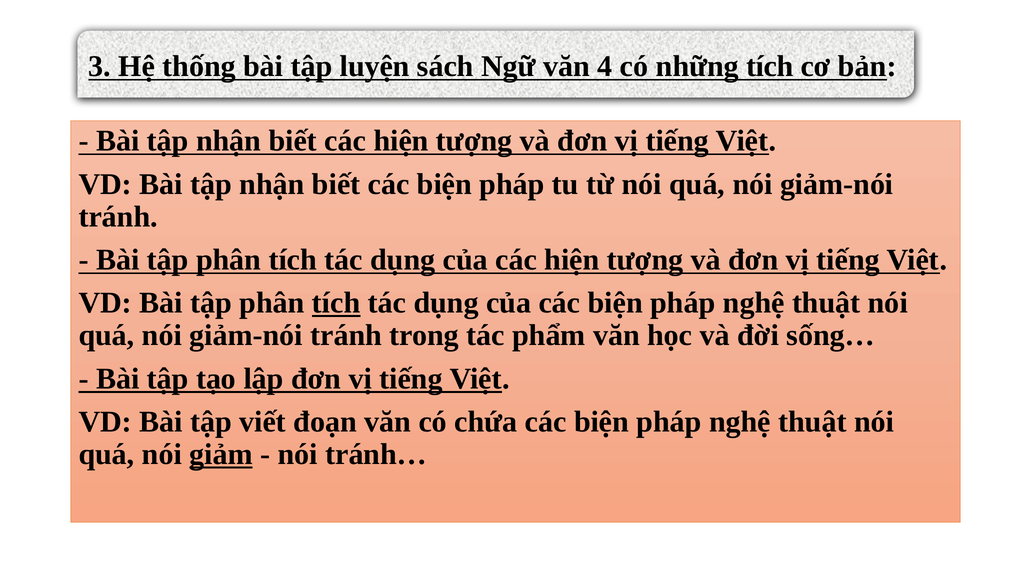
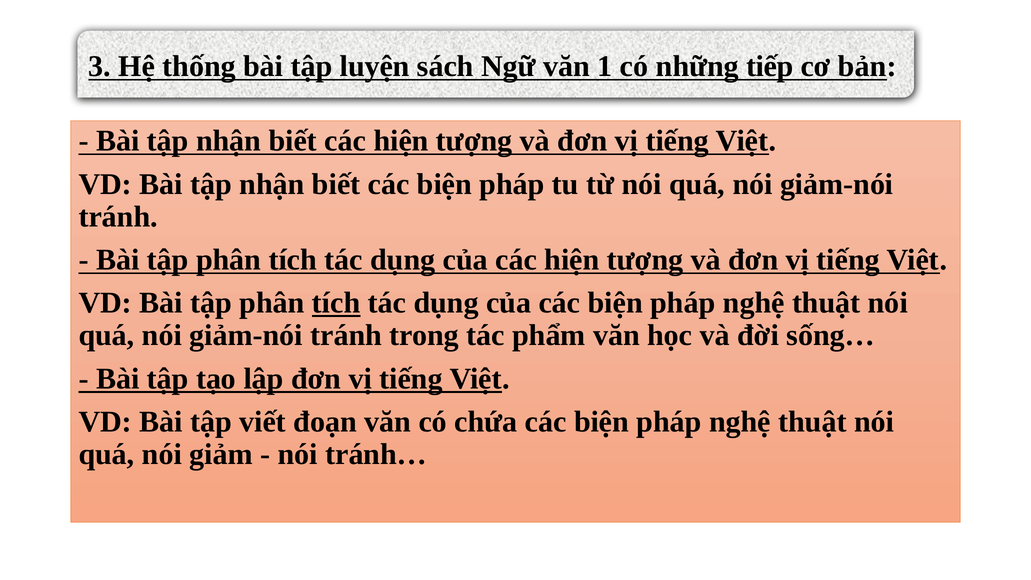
4: 4 -> 1 (605, 66)
những tích: tích -> tiếp (770, 66)
giảm underline: present -> none (221, 454)
